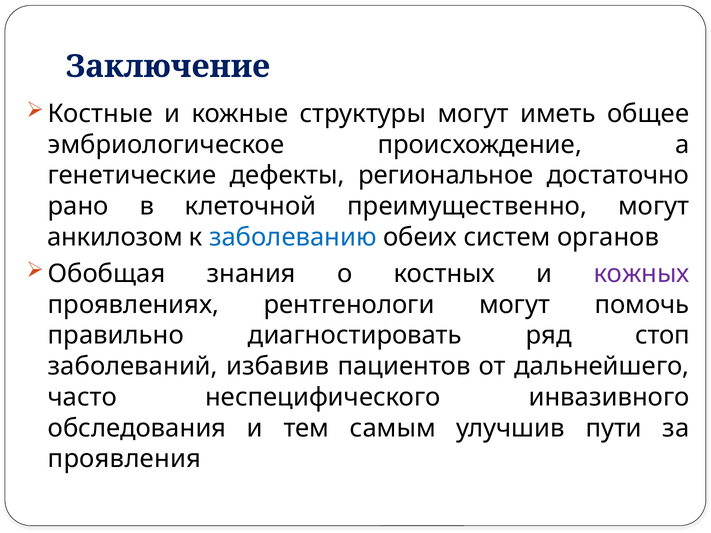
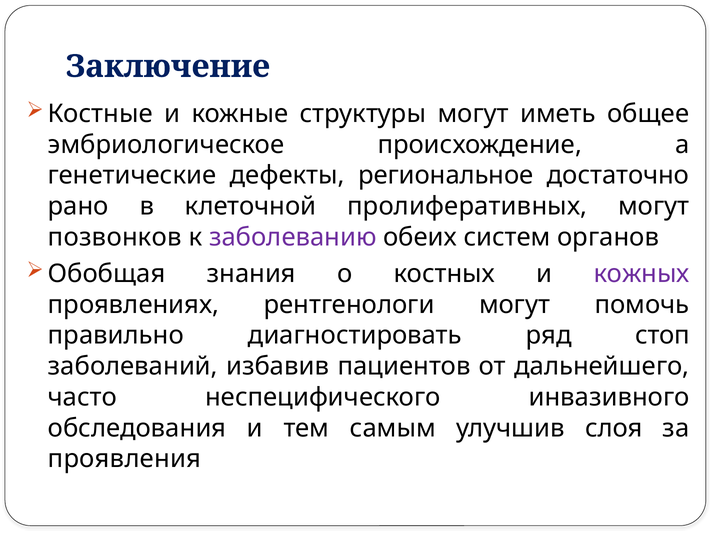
преимущественно: преимущественно -> пролиферативных (467, 206)
анкилозом: анкилозом -> позвонков (115, 237)
заболеванию colour: blue -> purple (293, 237)
пути: пути -> слоя (614, 428)
